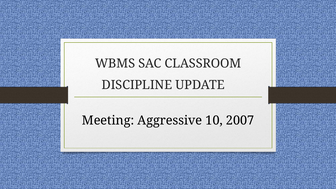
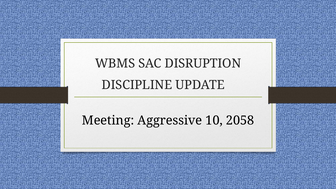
CLASSROOM: CLASSROOM -> DISRUPTION (203, 63)
2007: 2007 -> 2058 (240, 120)
